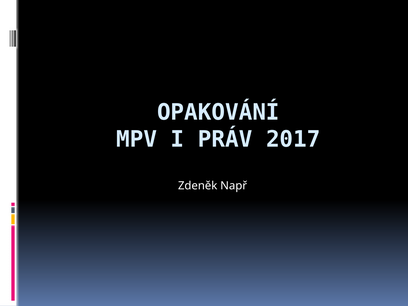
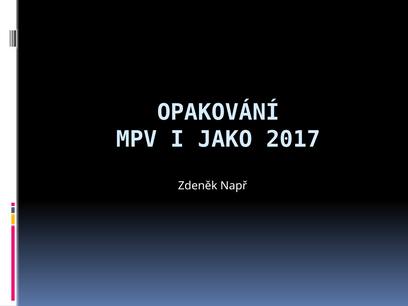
PRÁV: PRÁV -> JAKO (225, 139)
